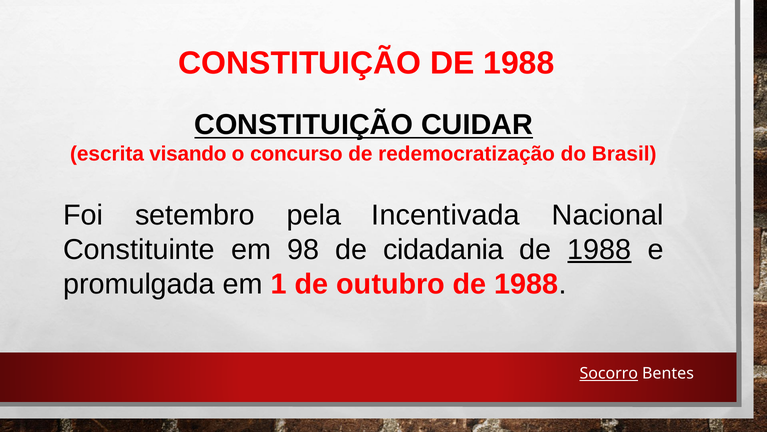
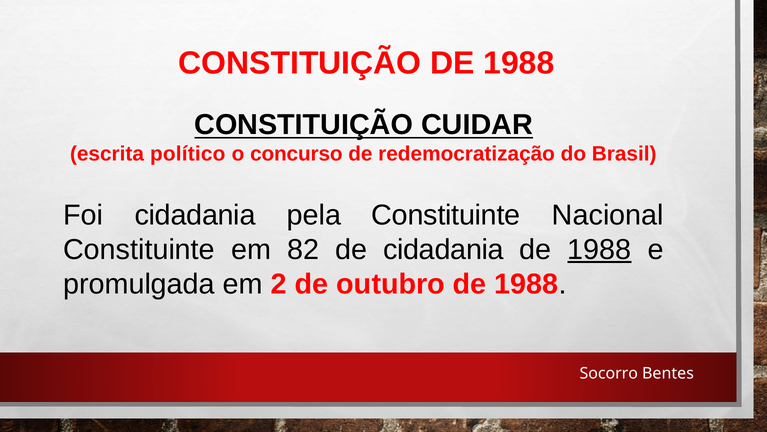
visando: visando -> político (188, 154)
Foi setembro: setembro -> cidadania (195, 215)
pela Incentivada: Incentivada -> Constituinte (446, 215)
98: 98 -> 82 (303, 249)
1: 1 -> 2 (279, 284)
Socorro underline: present -> none (609, 373)
